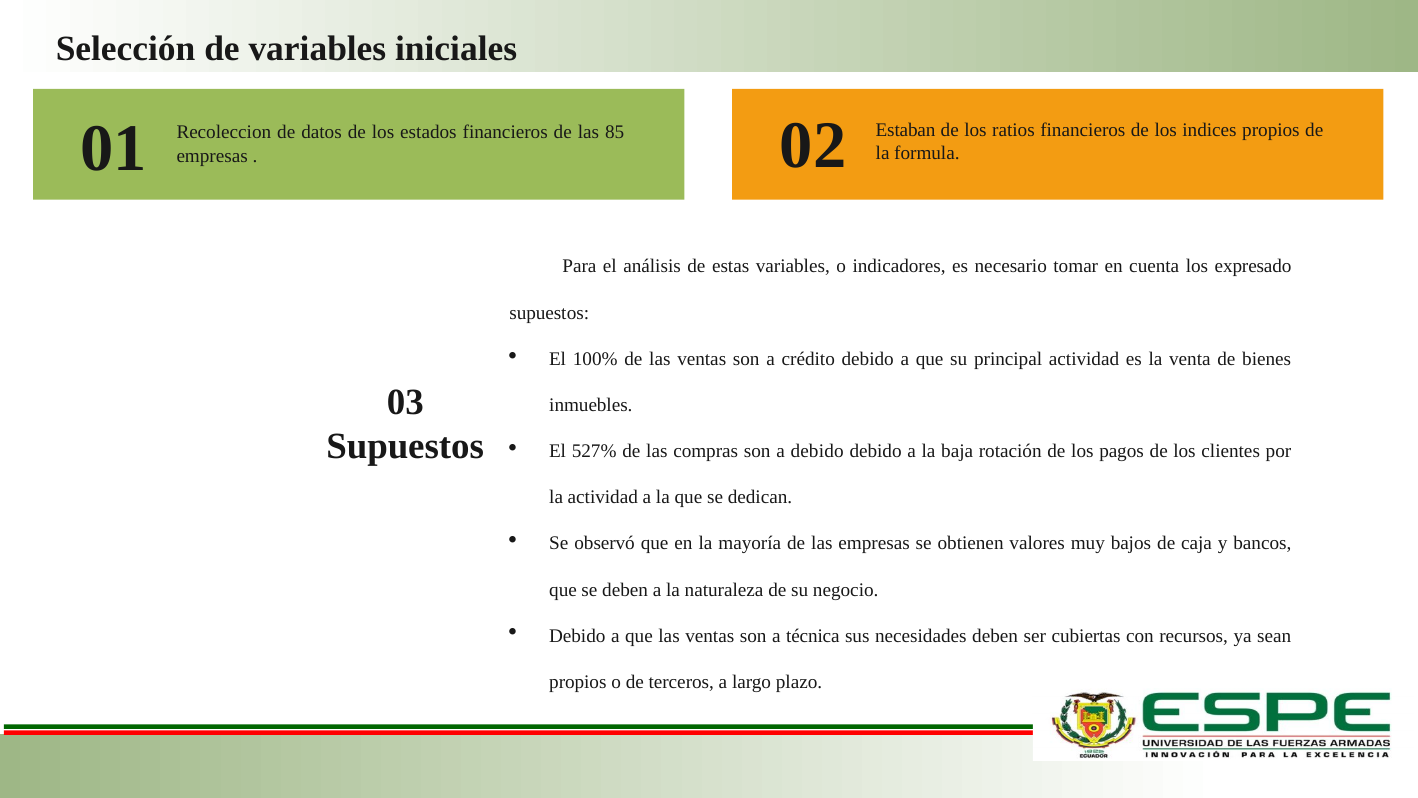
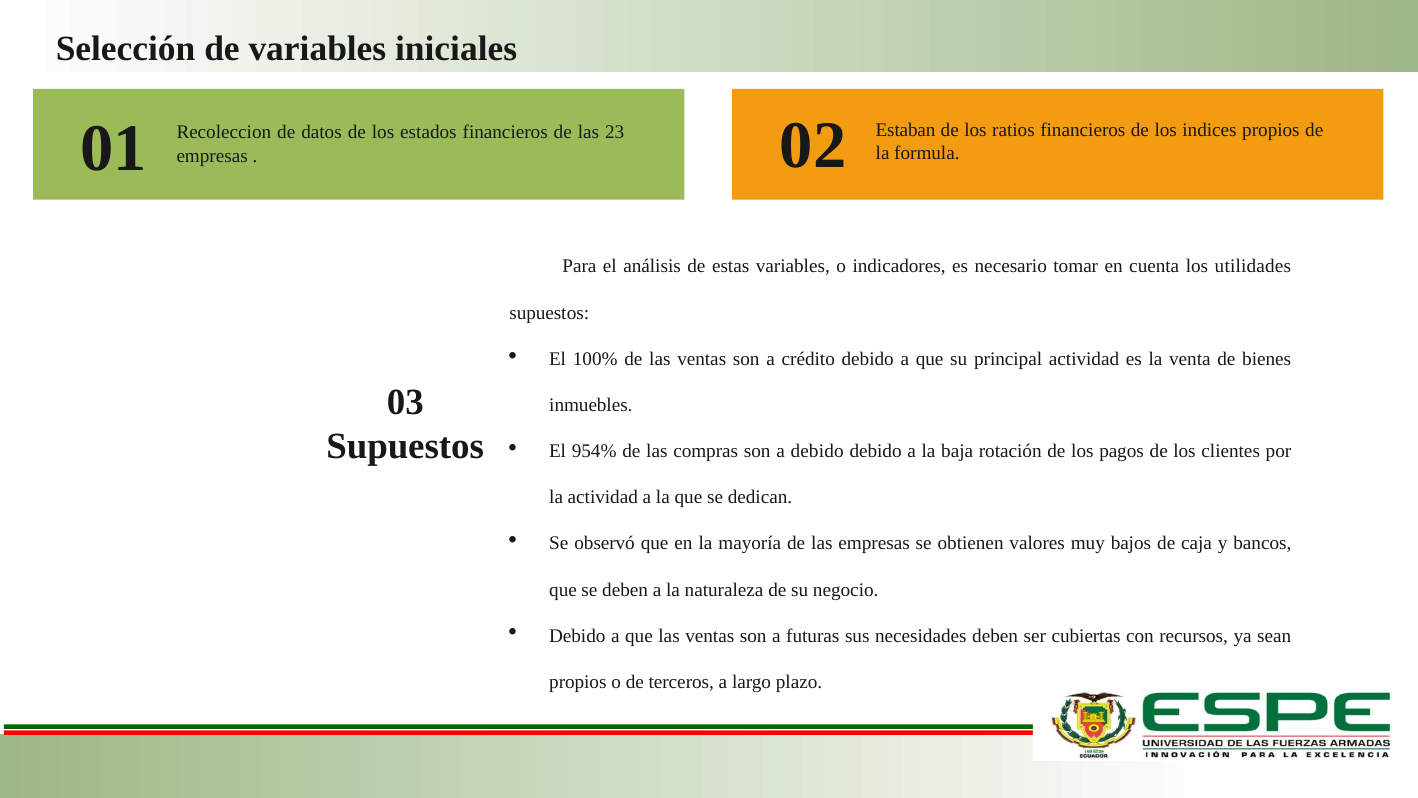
85: 85 -> 23 (615, 133)
expresado: expresado -> utilidades (1253, 266)
527%: 527% -> 954% (594, 451)
técnica: técnica -> futuras (813, 636)
